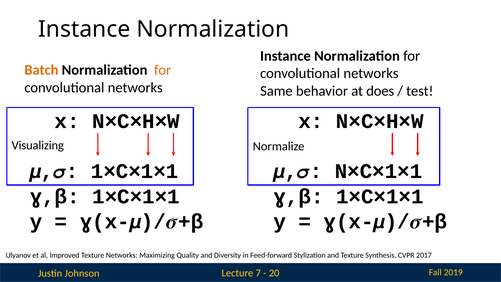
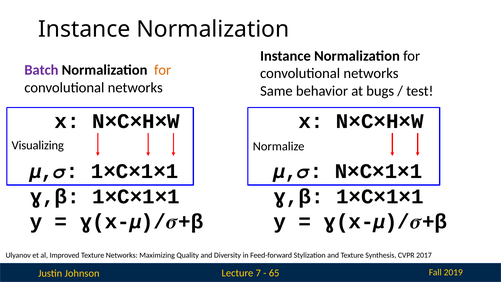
Batch colour: orange -> purple (41, 70)
does: does -> bugs (380, 91)
20: 20 -> 65 (274, 273)
